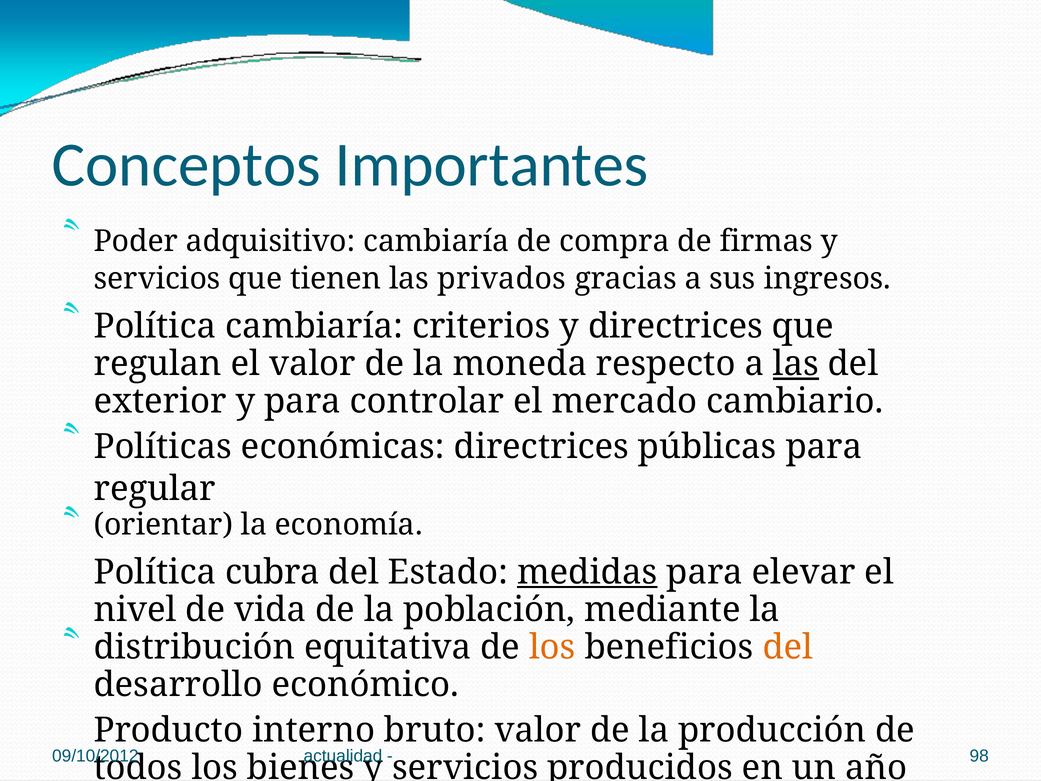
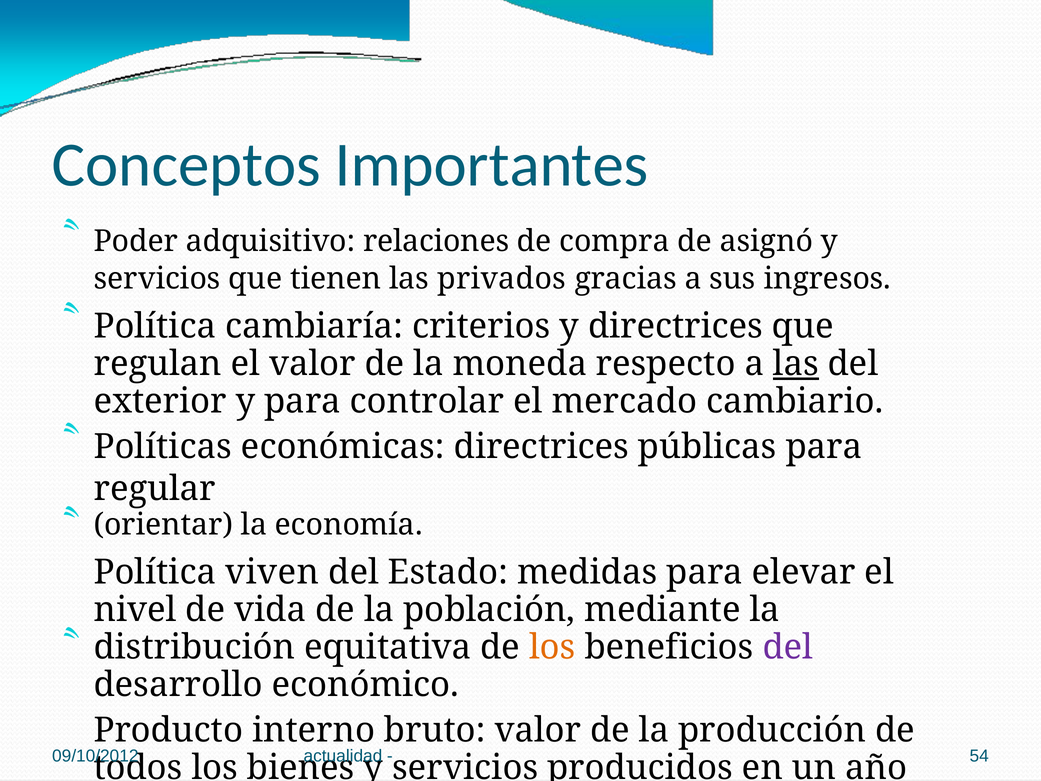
adquisitivo cambiaría: cambiaría -> relaciones (436, 241)
firmas: firmas -> asignó (766, 241)
cubra: cubra -> viven (272, 572)
medidas underline: present -> none (587, 572)
del colour: orange -> purple (788, 647)
98: 98 -> 54 (979, 756)
